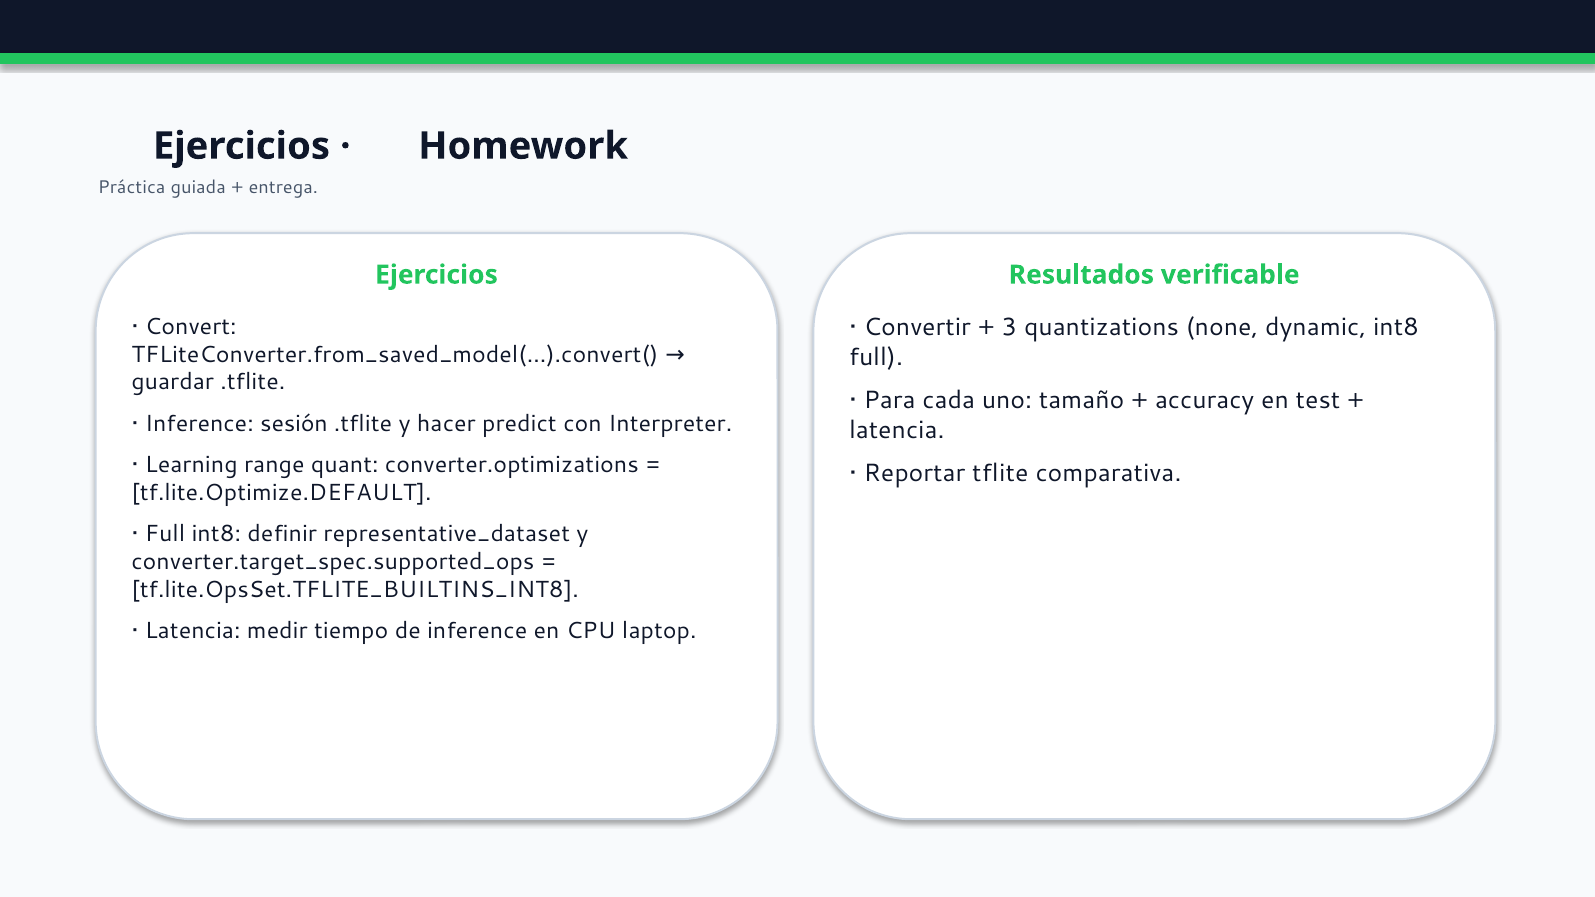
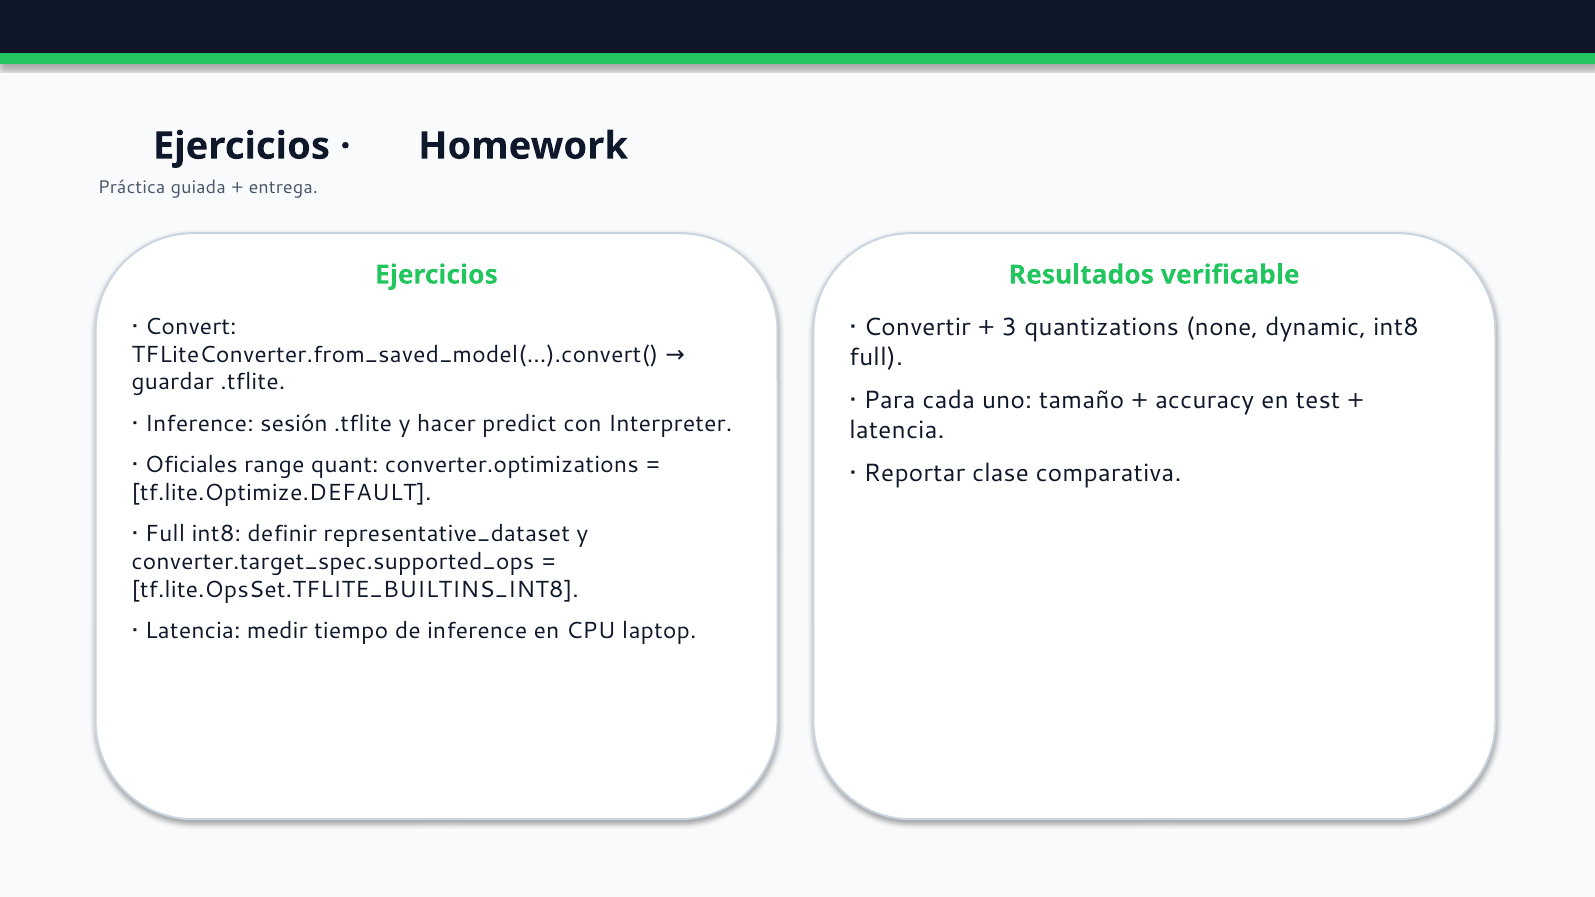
Learning: Learning -> Oficiales (191, 465)
tflite: tflite -> clase (1001, 474)
